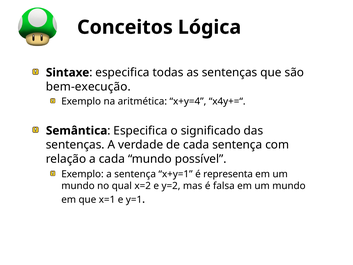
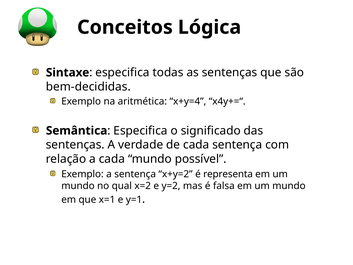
bem-execução: bem-execução -> bem-decididas (88, 87)
x+y=1: x+y=1 -> x+y=2 (176, 174)
